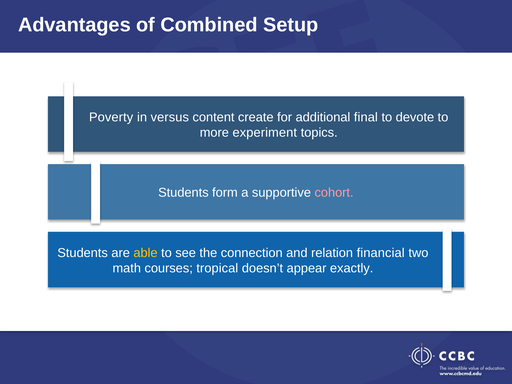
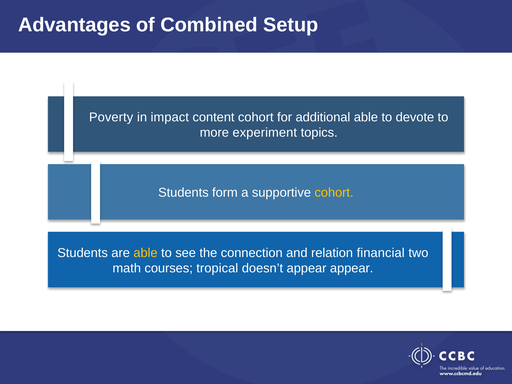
versus: versus -> impact (170, 117)
content create: create -> cohort (256, 117)
additional final: final -> able (366, 117)
cohort colour: pink -> yellow (334, 193)
appear exactly: exactly -> appear (352, 268)
